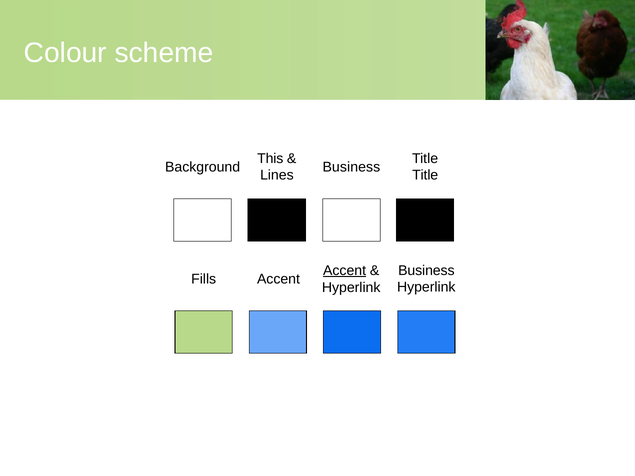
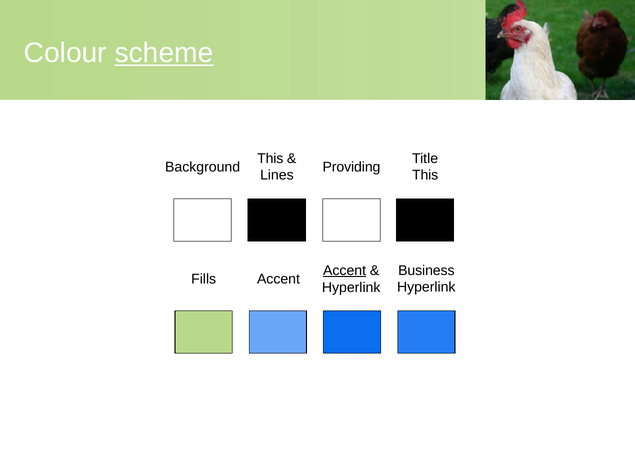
scheme underline: none -> present (164, 53)
Business: Business -> Providing (351, 167)
Title: Title -> This (425, 175)
